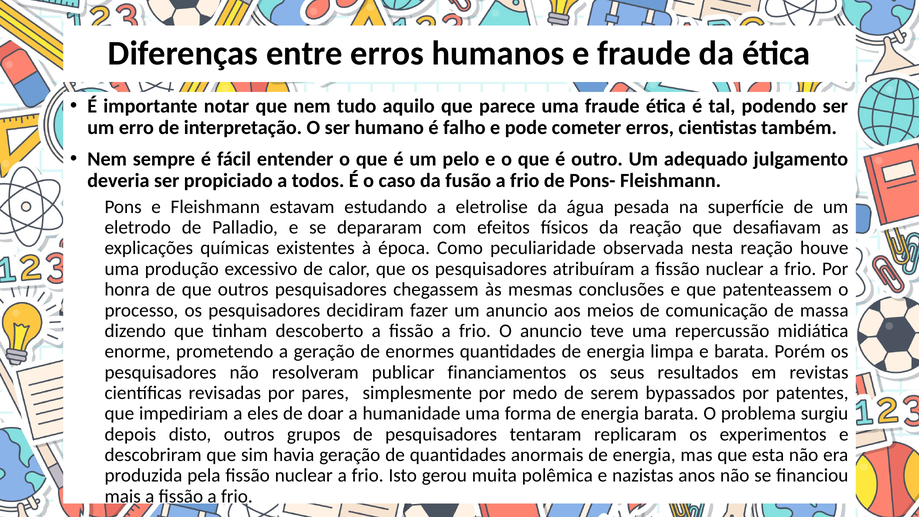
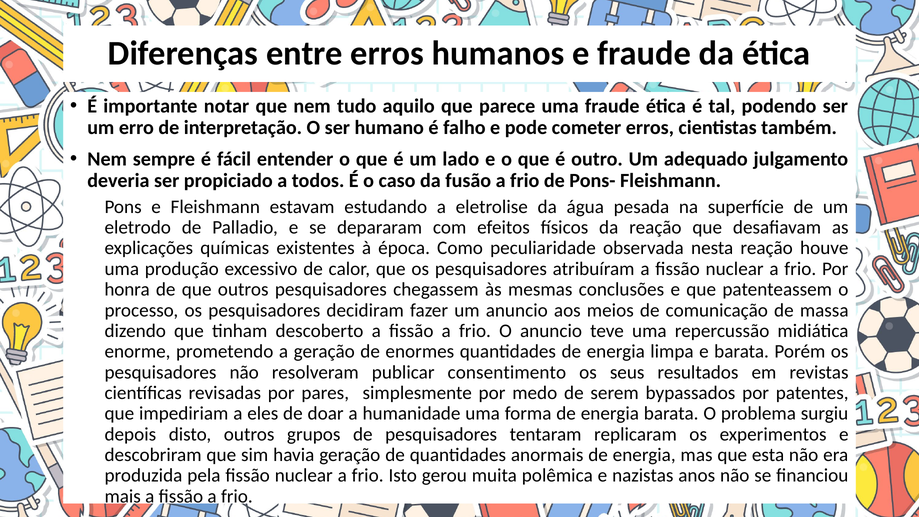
pelo: pelo -> lado (461, 159)
financiamentos: financiamentos -> consentimento (507, 372)
